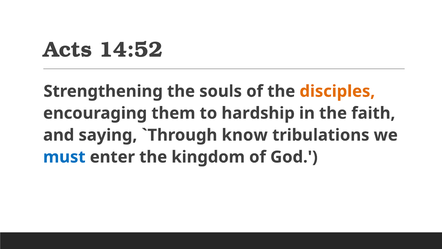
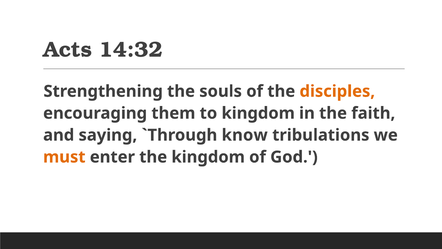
14:52: 14:52 -> 14:32 (131, 50)
to hardship: hardship -> kingdom (258, 113)
must colour: blue -> orange (64, 157)
